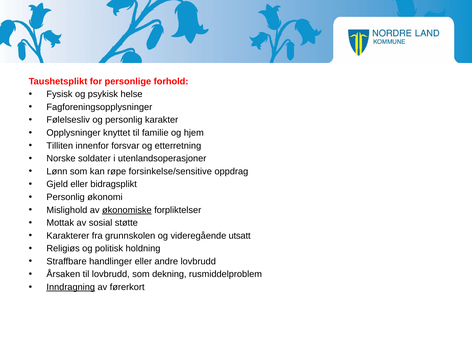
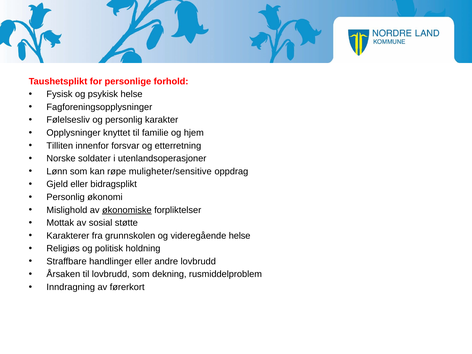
forsinkelse/sensitive: forsinkelse/sensitive -> muligheter/sensitive (170, 171)
videregående utsatt: utsatt -> helse (240, 236)
Inndragning underline: present -> none (71, 287)
